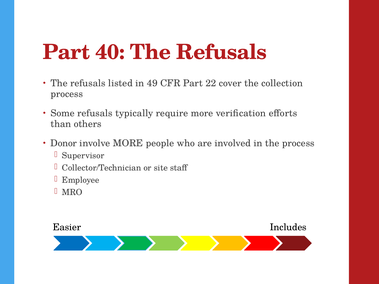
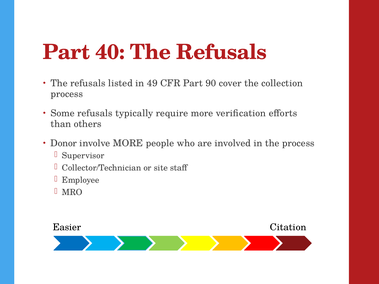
22: 22 -> 90 (211, 83)
Includes: Includes -> Citation (288, 228)
